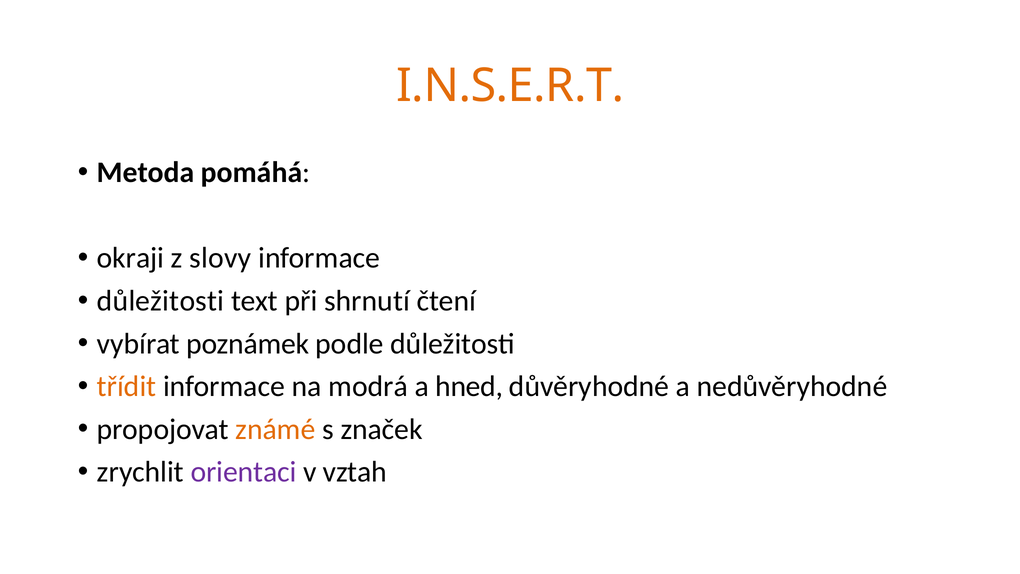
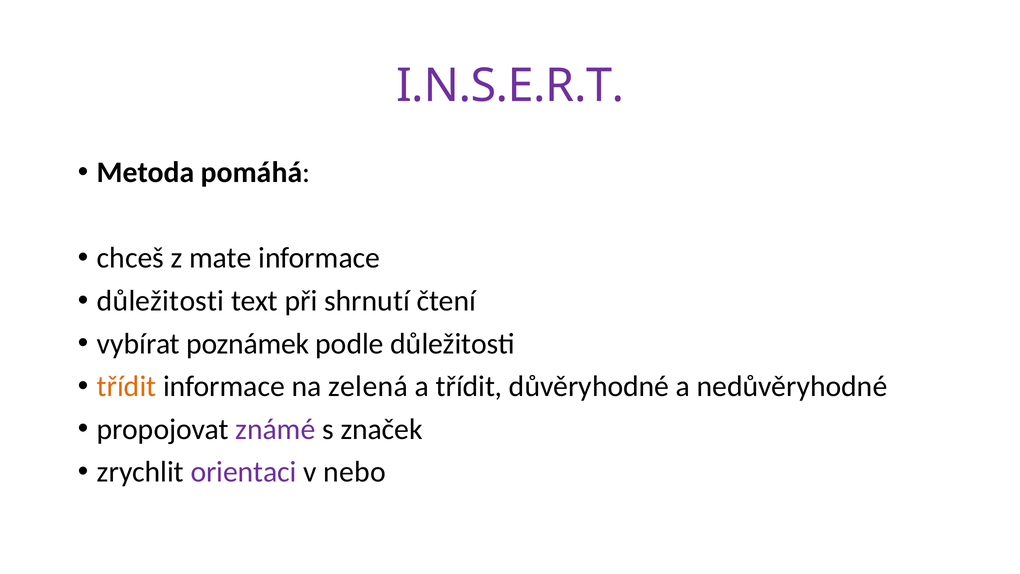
I.N.S.E.R.T colour: orange -> purple (510, 86)
okraji: okraji -> chceš (130, 258)
slovy: slovy -> mate (220, 258)
modrá: modrá -> zelená (368, 386)
a hned: hned -> třídit (469, 386)
známé colour: orange -> purple (275, 429)
vztah: vztah -> nebo (355, 472)
